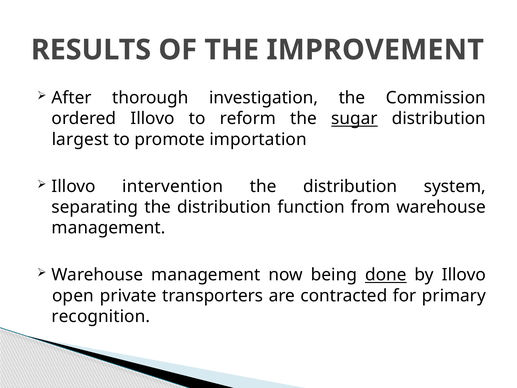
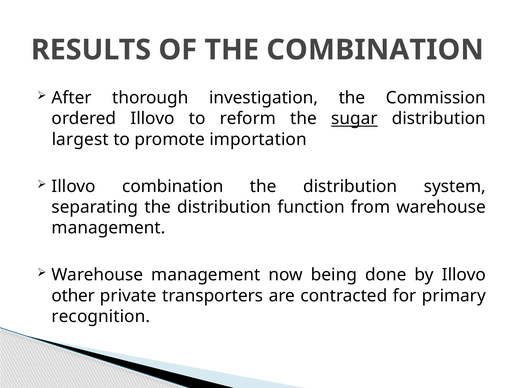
THE IMPROVEMENT: IMPROVEMENT -> COMBINATION (375, 50)
Illovo intervention: intervention -> combination (173, 186)
done underline: present -> none (386, 275)
open: open -> other (73, 295)
